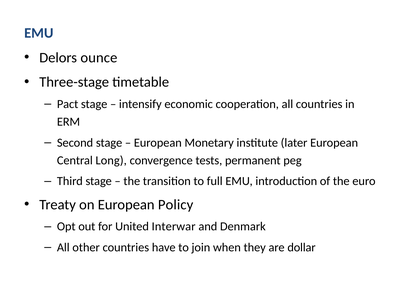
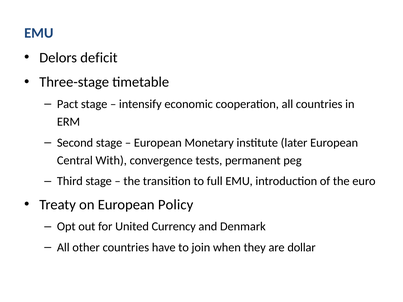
ounce: ounce -> deficit (99, 58)
Long: Long -> With (111, 161)
Interwar: Interwar -> Currency (174, 227)
